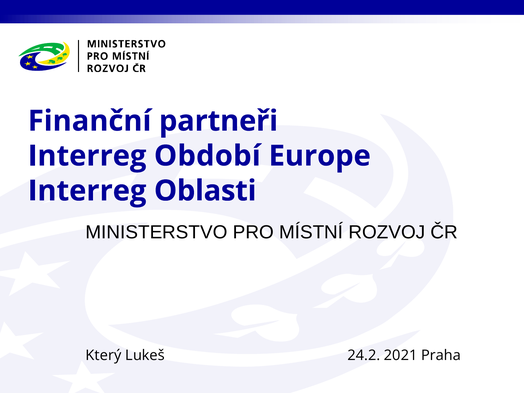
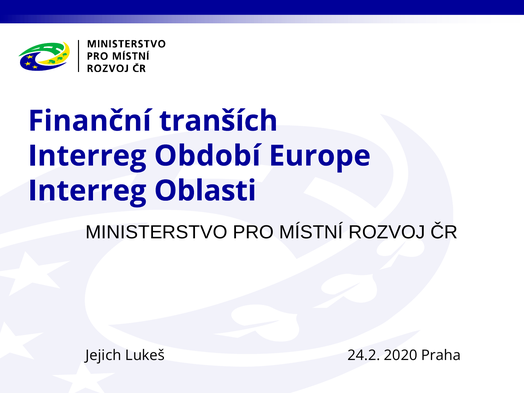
partneři: partneři -> tranších (218, 121)
Který: Který -> Jejich (104, 355)
2021: 2021 -> 2020 (401, 355)
